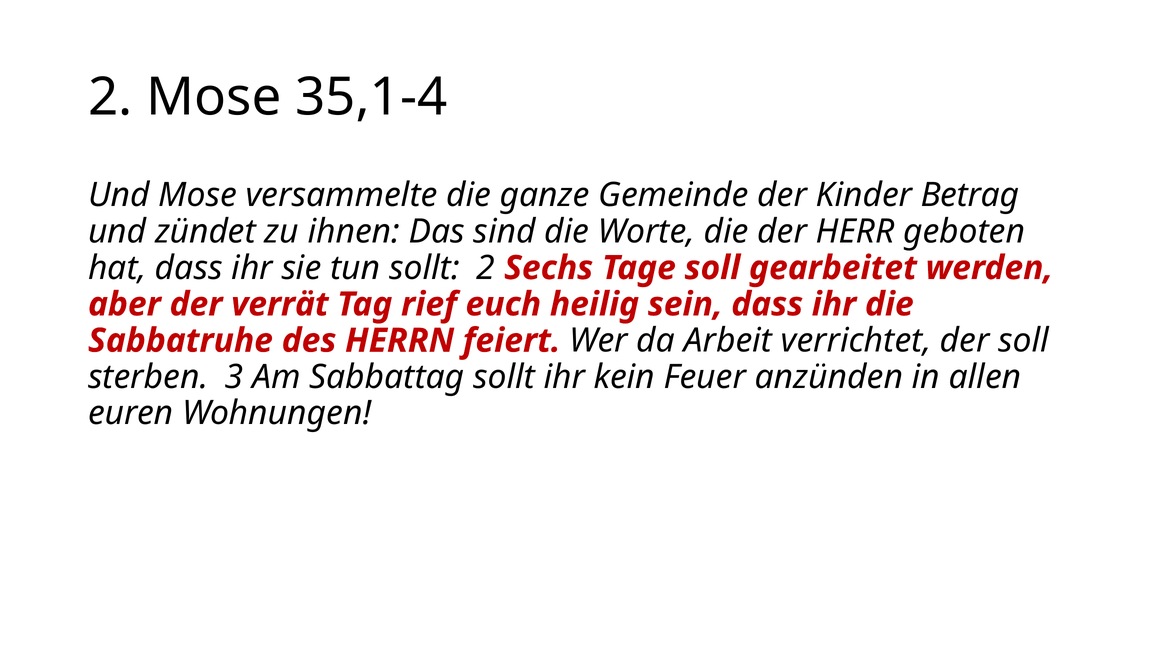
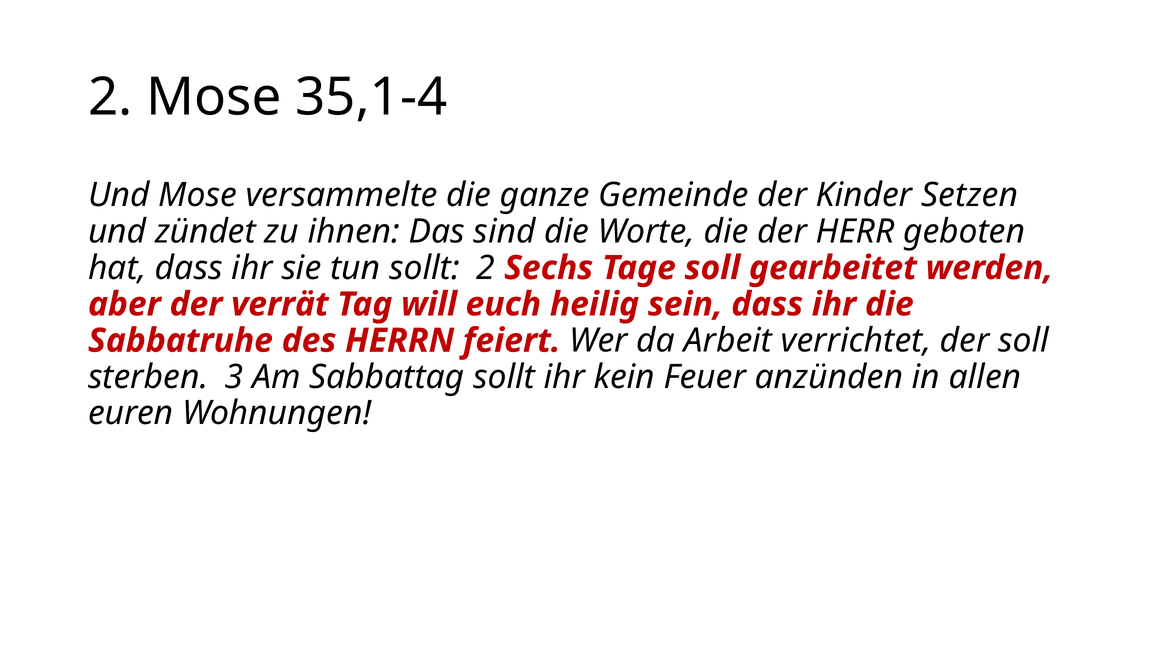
Betrag: Betrag -> Setzen (970, 195)
rief: rief -> will (429, 304)
